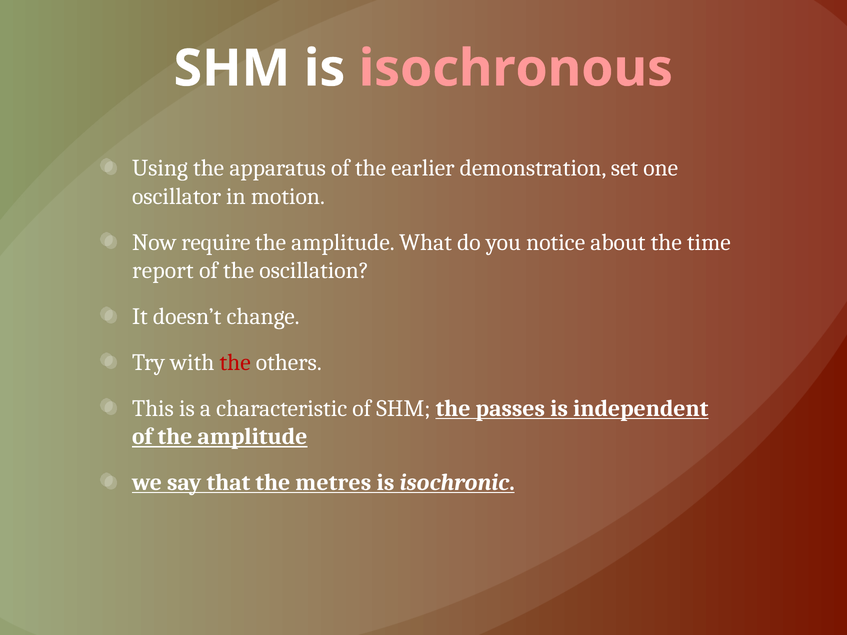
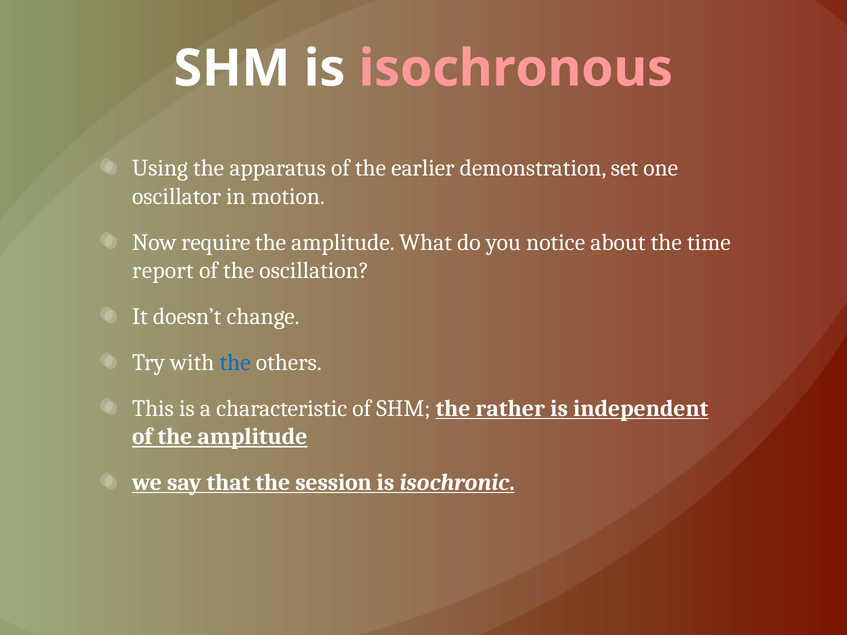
the colour: red -> blue (235, 363)
passes: passes -> rather (510, 408)
metres: metres -> session (333, 483)
